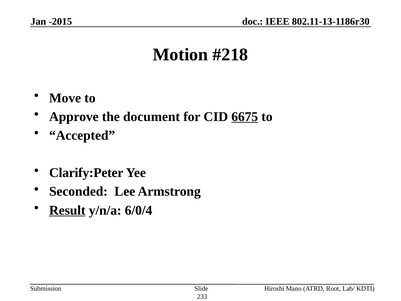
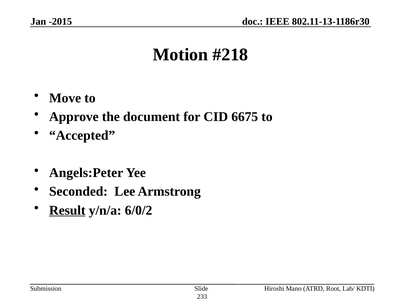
6675 underline: present -> none (245, 117)
Clarify:Peter: Clarify:Peter -> Angels:Peter (86, 173)
6/0/4: 6/0/4 -> 6/0/2 (139, 210)
